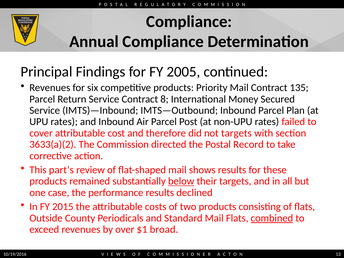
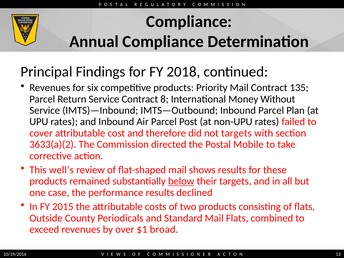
2005: 2005 -> 2018 (183, 72)
Secured: Secured -> Without (278, 99)
Record: Record -> Mobile (248, 144)
part’s: part’s -> well’s (61, 170)
combined underline: present -> none (272, 218)
